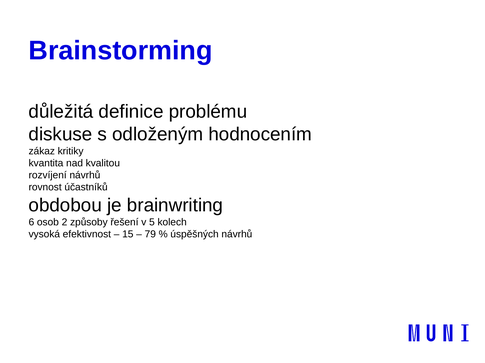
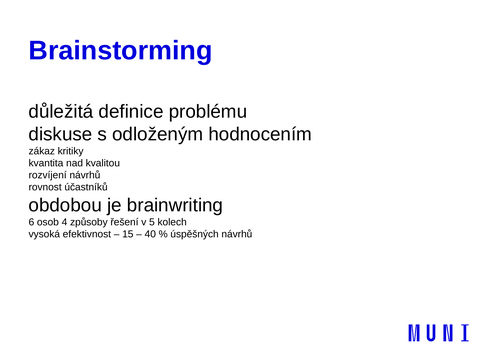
2: 2 -> 4 (65, 222)
79: 79 -> 40 (150, 235)
